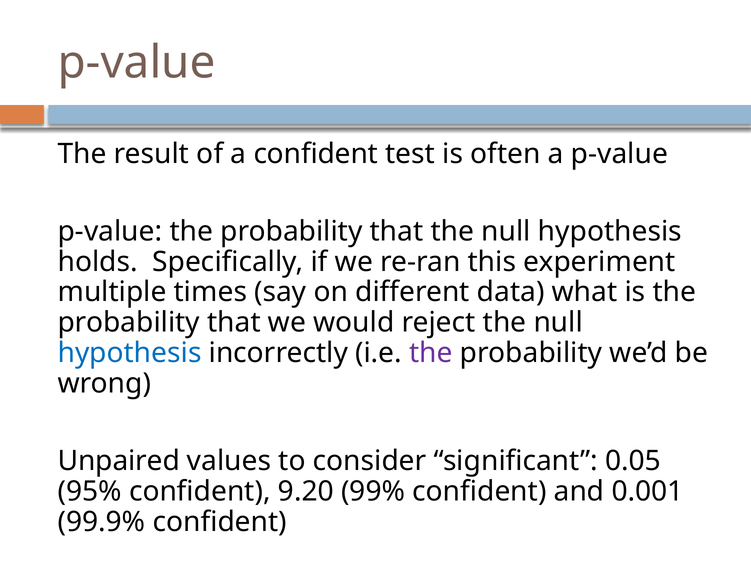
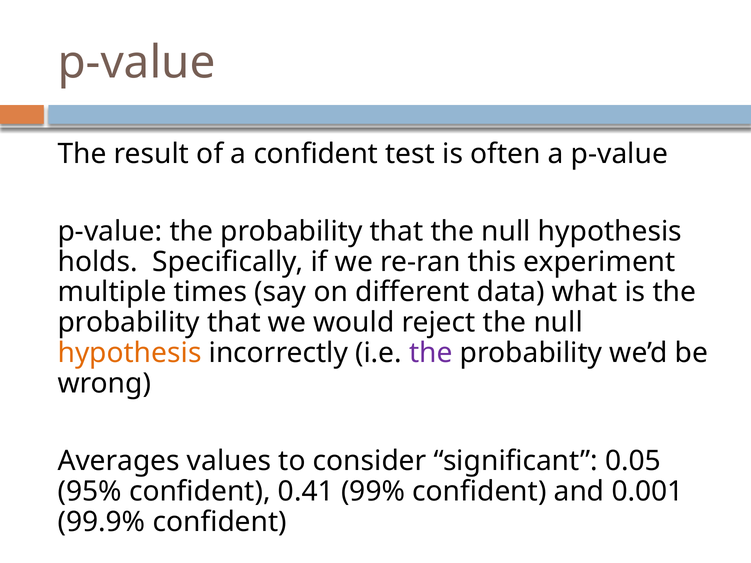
hypothesis colour: blue -> orange (130, 353)
Unpaired: Unpaired -> Averages (119, 461)
9.20: 9.20 -> 0.41 (306, 492)
